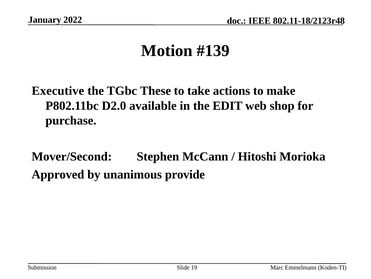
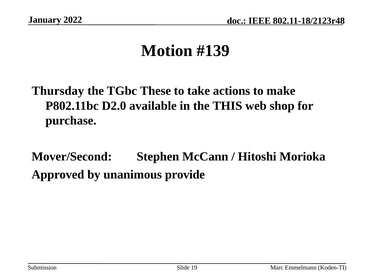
Executive: Executive -> Thursday (58, 91)
EDIT: EDIT -> THIS (227, 105)
